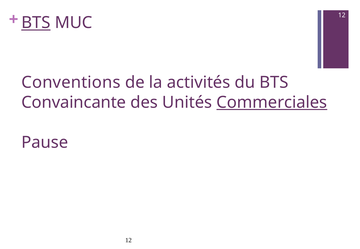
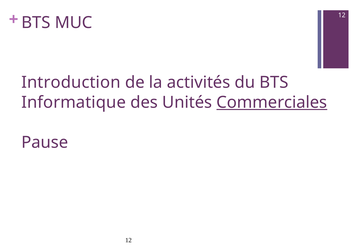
BTS underline: present -> none (36, 23)
Conventions: Conventions -> Introduction (71, 83)
Convaincante: Convaincante -> Informatique (74, 103)
